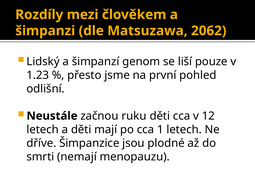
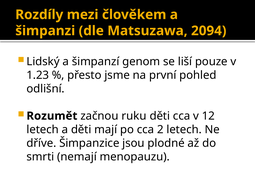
2062: 2062 -> 2094 (209, 31)
Neustále: Neustále -> Rozumět (52, 116)
1: 1 -> 2 (160, 130)
